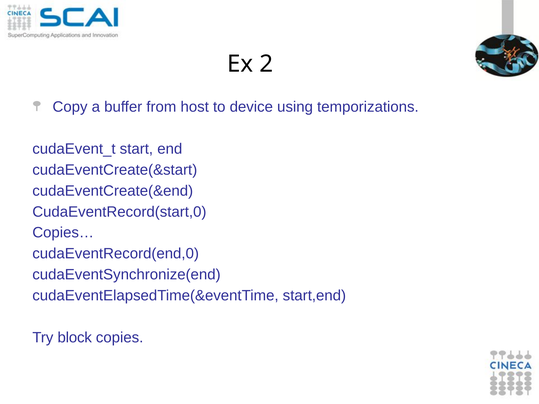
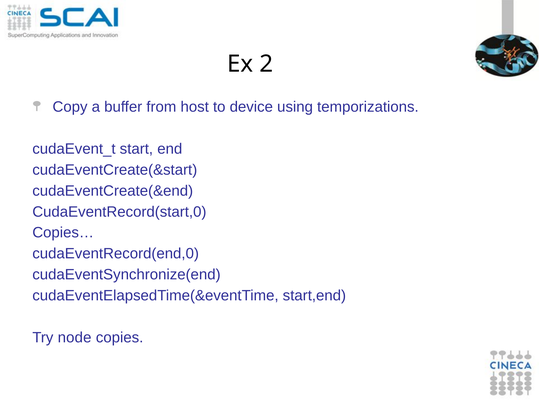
block: block -> node (75, 338)
